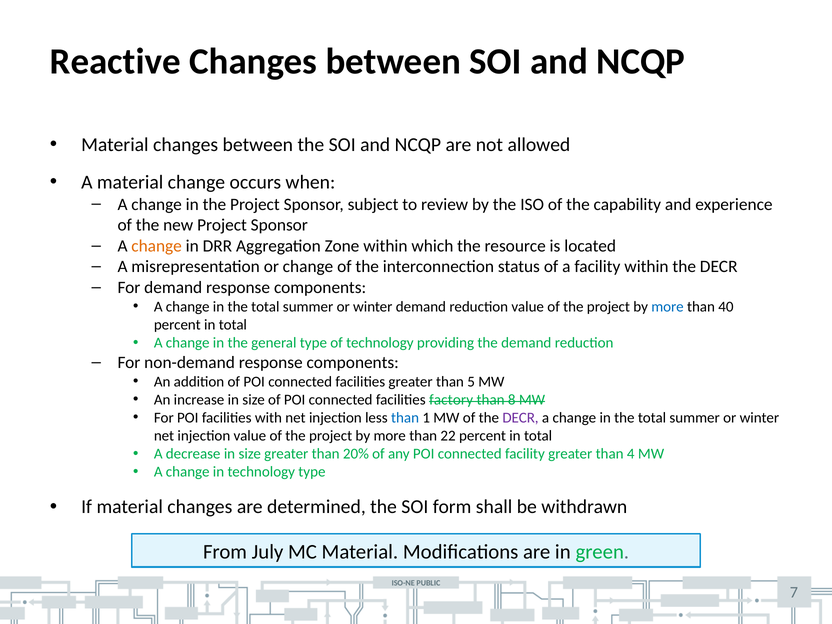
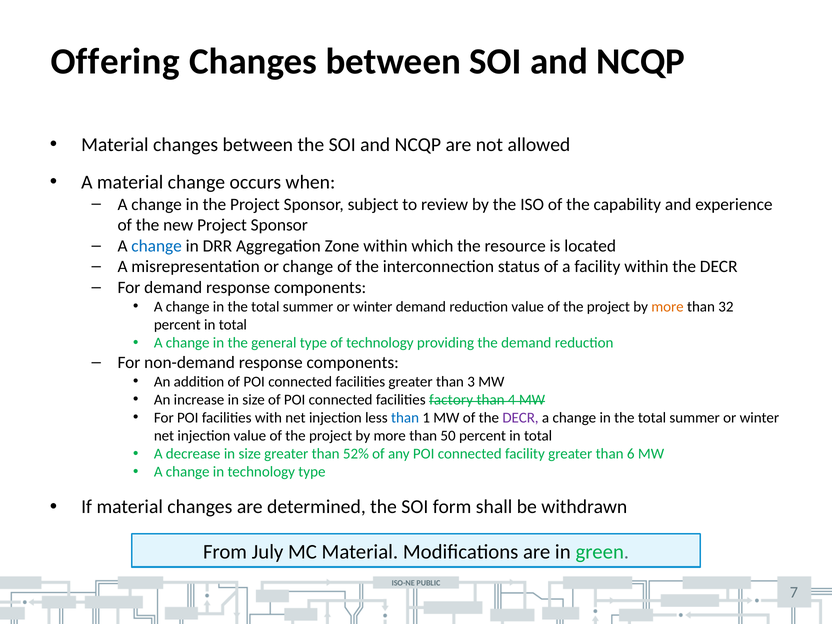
Reactive: Reactive -> Offering (115, 61)
change colour: orange -> blue (157, 246)
more colour: blue -> orange (668, 307)
40: 40 -> 32 (726, 307)
5: 5 -> 3 (471, 382)
8: 8 -> 4 (512, 400)
22: 22 -> 50 (448, 436)
20%: 20% -> 52% (356, 454)
4: 4 -> 6 (631, 454)
